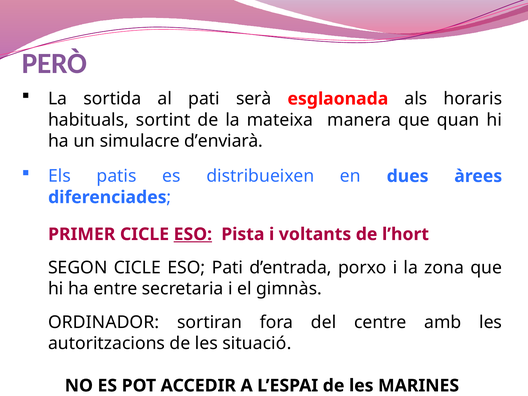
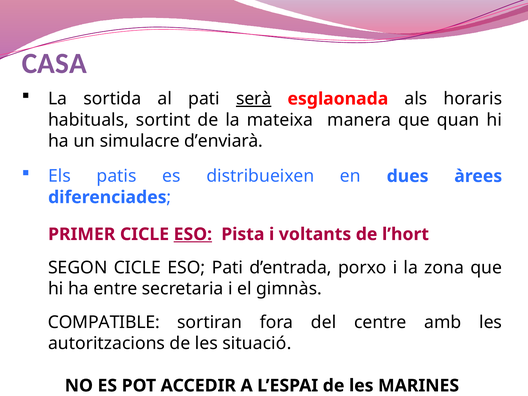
PERÒ: PERÒ -> CASA (54, 63)
serà underline: none -> present (254, 99)
ORDINADOR: ORDINADOR -> COMPATIBLE (104, 322)
